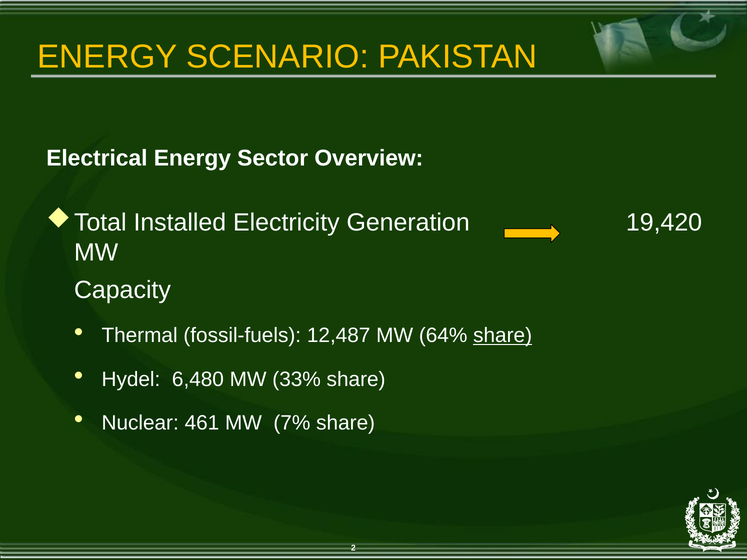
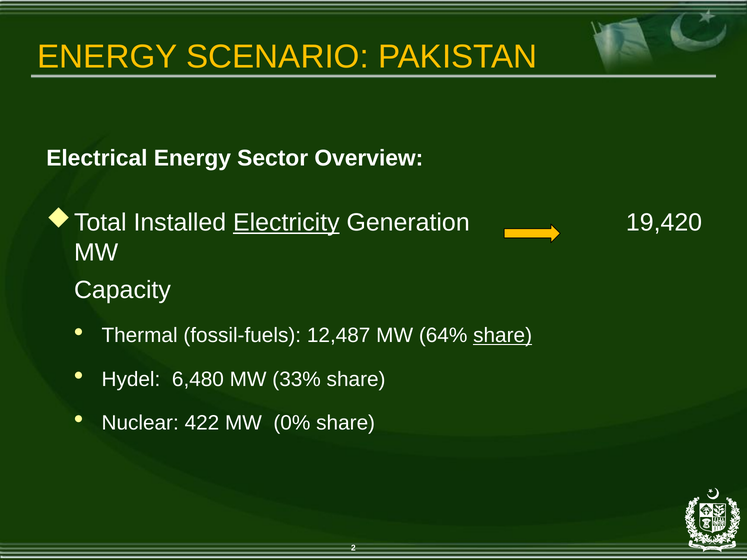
Electricity underline: none -> present (286, 223)
461: 461 -> 422 (202, 423)
7%: 7% -> 0% (292, 423)
